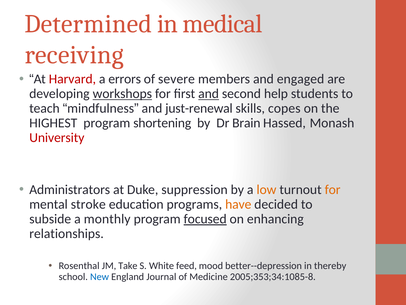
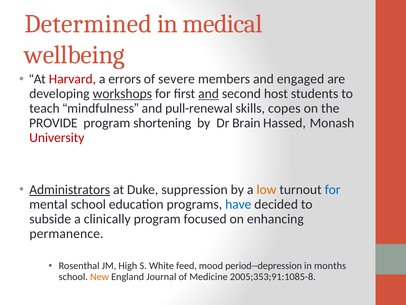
receiving: receiving -> wellbeing (75, 55)
help: help -> host (276, 94)
just-renewal: just-renewal -> pull-renewal (199, 108)
HIGHEST: HIGHEST -> PROVIDE (53, 123)
Administrators underline: none -> present (70, 189)
for colour: orange -> blue (333, 189)
mental stroke: stroke -> school (88, 204)
have colour: orange -> blue (238, 204)
monthly: monthly -> clinically (107, 219)
focused underline: present -> none (205, 219)
relationships: relationships -> permanence (66, 233)
Take: Take -> High (128, 265)
better--depression: better--depression -> period--depression (264, 265)
thereby: thereby -> months (330, 265)
New colour: blue -> orange (100, 276)
2005;353;34:1085-8: 2005;353;34:1085-8 -> 2005;353;91:1085-8 (273, 276)
